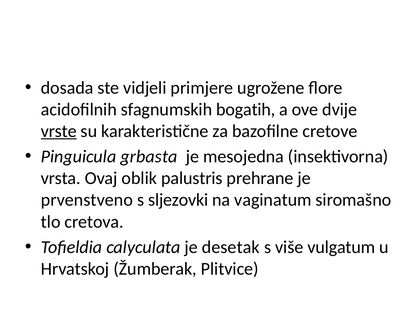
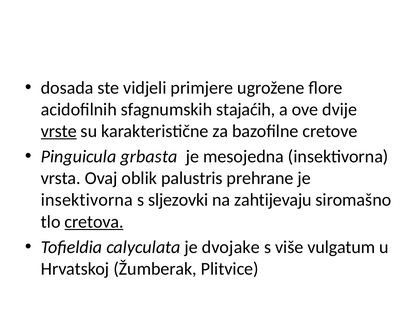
bogatih: bogatih -> stajaćih (246, 109)
prvenstveno: prvenstveno -> insektivorna (87, 200)
vaginatum: vaginatum -> zahtijevaju (273, 200)
cretova underline: none -> present (94, 221)
desetak: desetak -> dvojake (231, 247)
